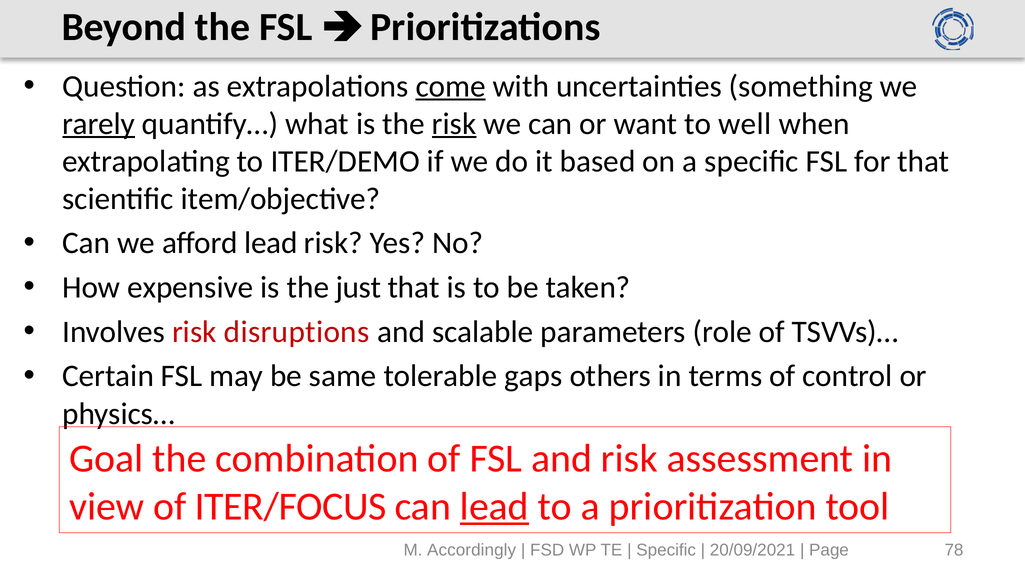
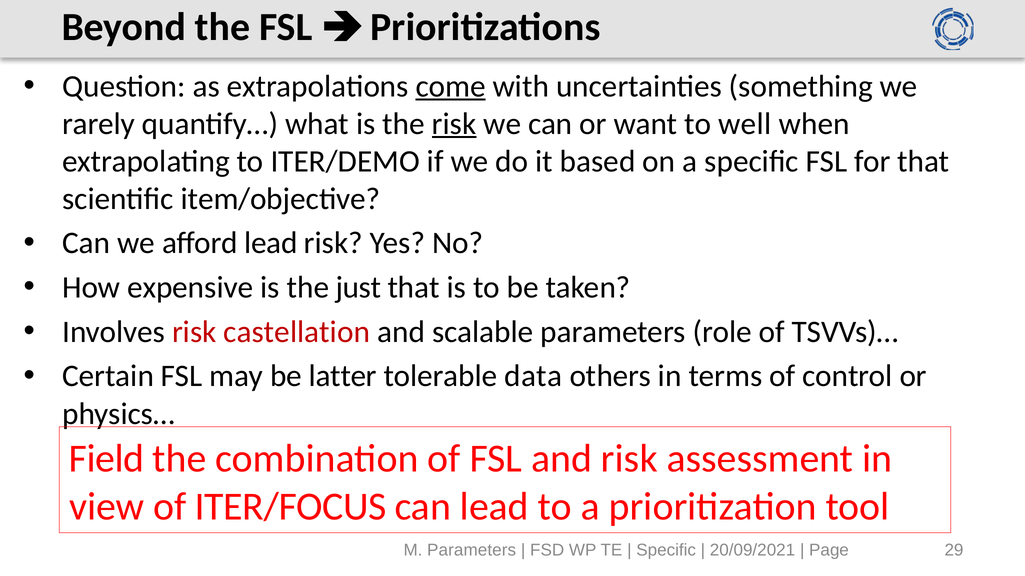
rarely underline: present -> none (99, 124)
disruptions: disruptions -> castellation (297, 332)
same: same -> latter (343, 377)
gaps: gaps -> data (533, 377)
Goal: Goal -> Field (107, 459)
lead underline: present -> none (494, 507)
M Accordingly: Accordingly -> Parameters (472, 551)
78: 78 -> 29 (954, 551)
